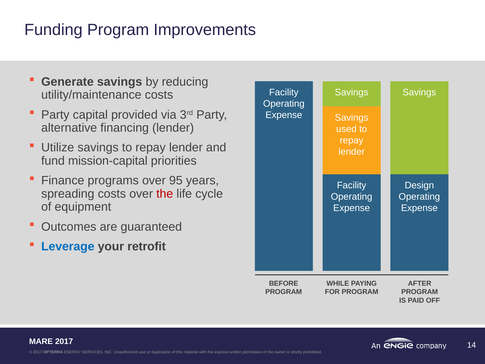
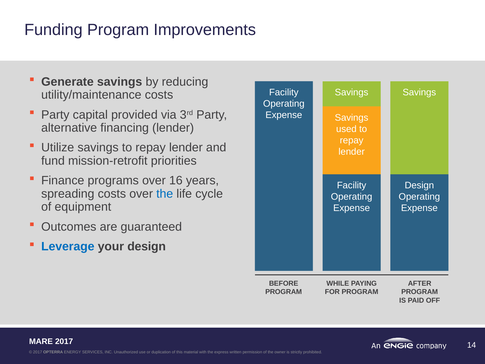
mission-capital: mission-capital -> mission-retrofit (108, 161)
95: 95 -> 16 (176, 180)
the colour: red -> blue (165, 194)
your retrofit: retrofit -> design (147, 246)
